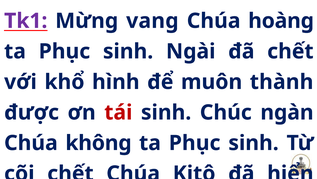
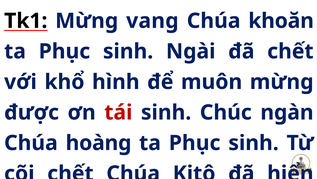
Tk1 colour: purple -> black (26, 21)
hoàng: hoàng -> khoăn (281, 21)
thành: thành -> mừng (282, 82)
không: không -> hoàng (99, 143)
